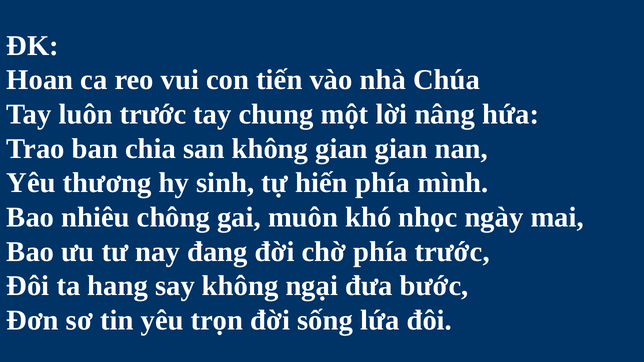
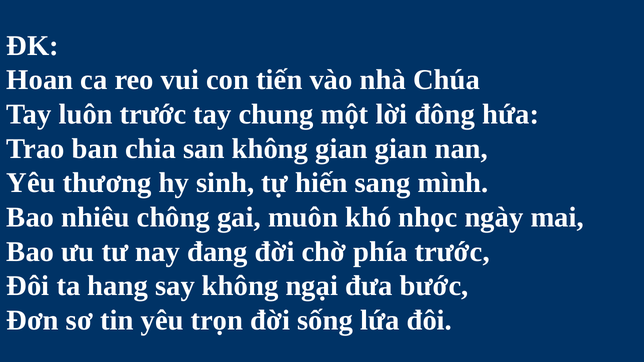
nâng: nâng -> đông (445, 114)
hiến phía: phía -> sang (383, 183)
